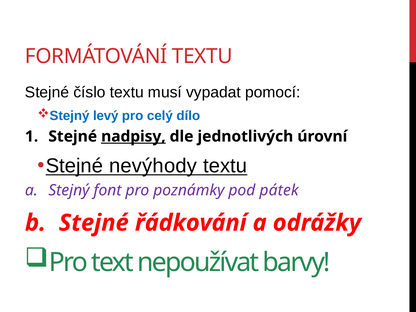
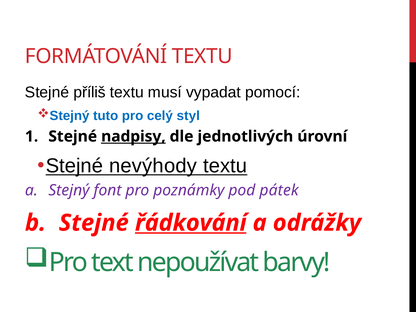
číslo: číslo -> příliš (90, 92)
levý: levý -> tuto (106, 116)
dílo: dílo -> styl (188, 116)
řádkování underline: none -> present (191, 223)
